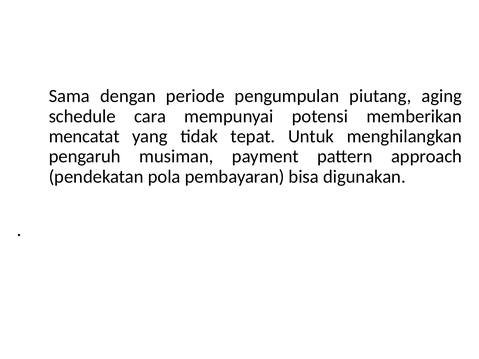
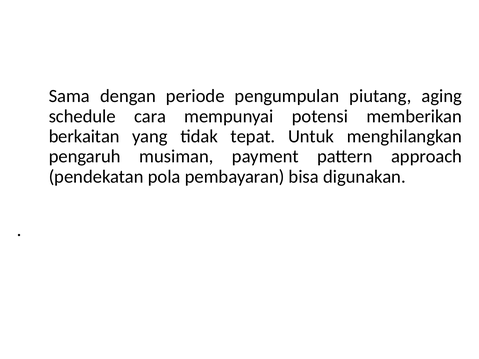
mencatat: mencatat -> berkaitan (84, 136)
